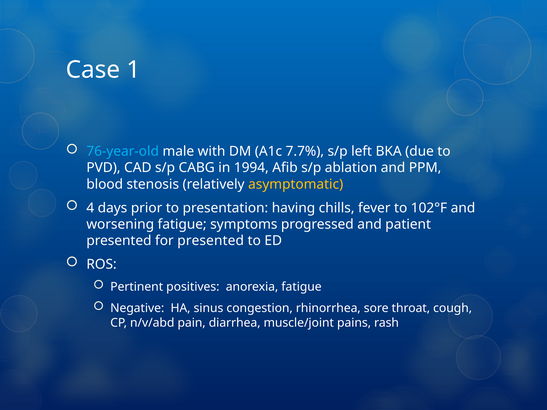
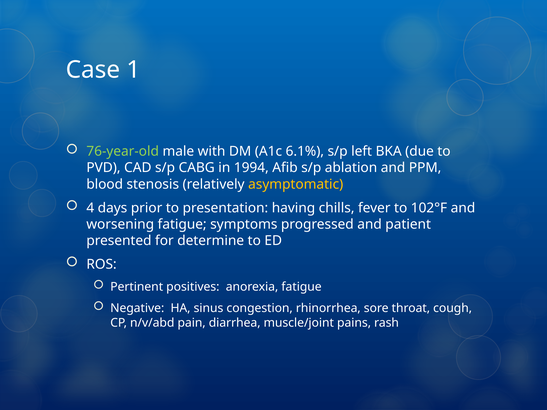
76-year-old colour: light blue -> light green (123, 151)
7.7%: 7.7% -> 6.1% (305, 151)
for presented: presented -> determine (211, 241)
